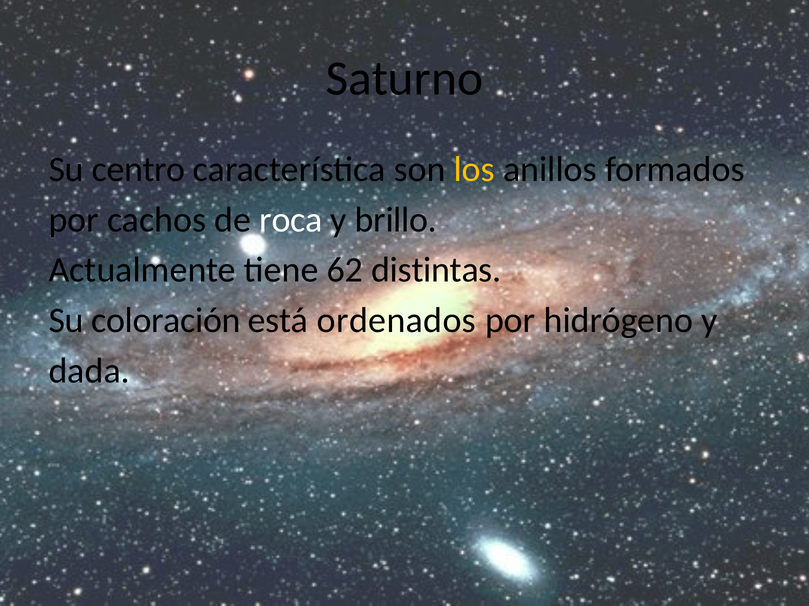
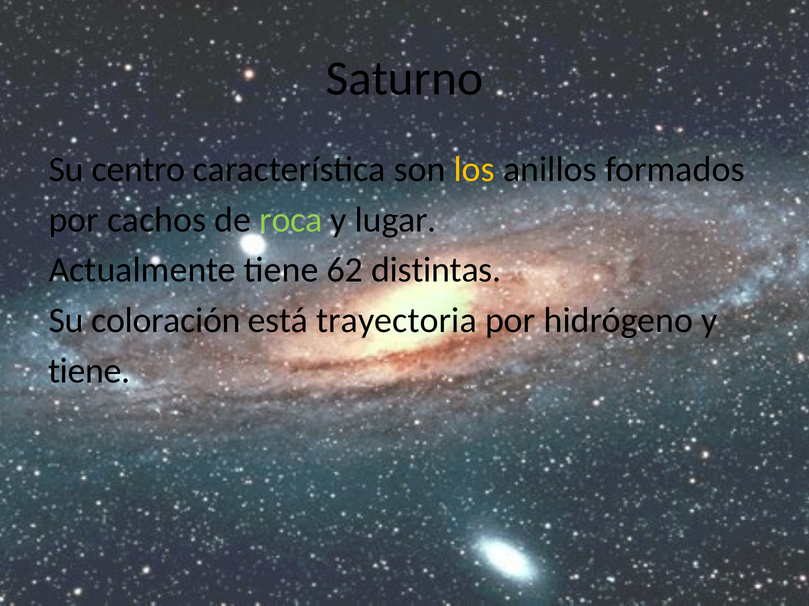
roca colour: white -> light green (291, 220)
brillo: brillo -> lugar (396, 220)
ordenados: ordenados -> trayectoria (397, 321)
dada: dada -> tiene (89, 371)
